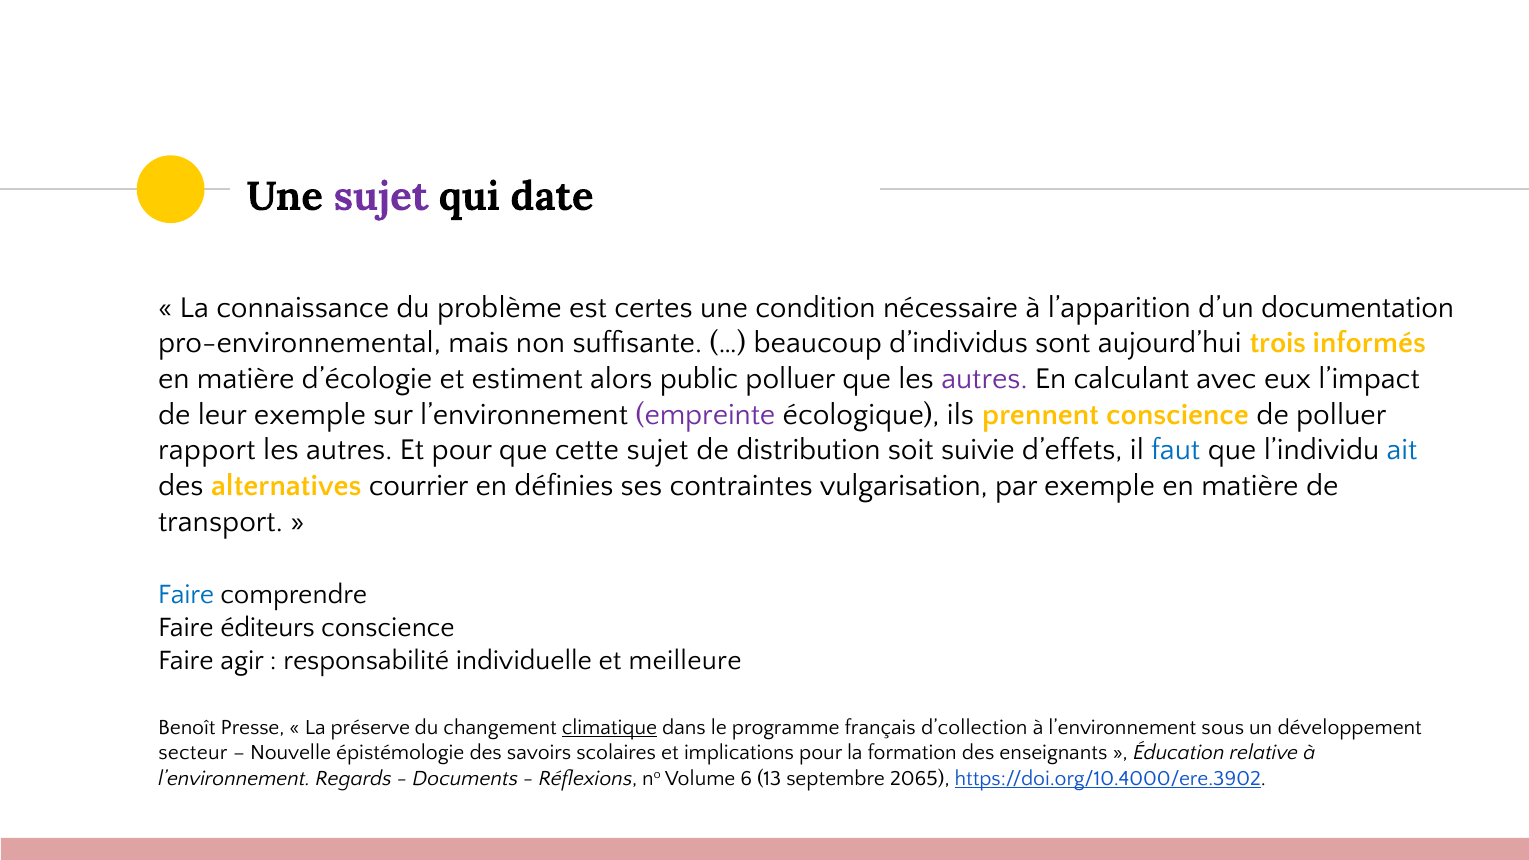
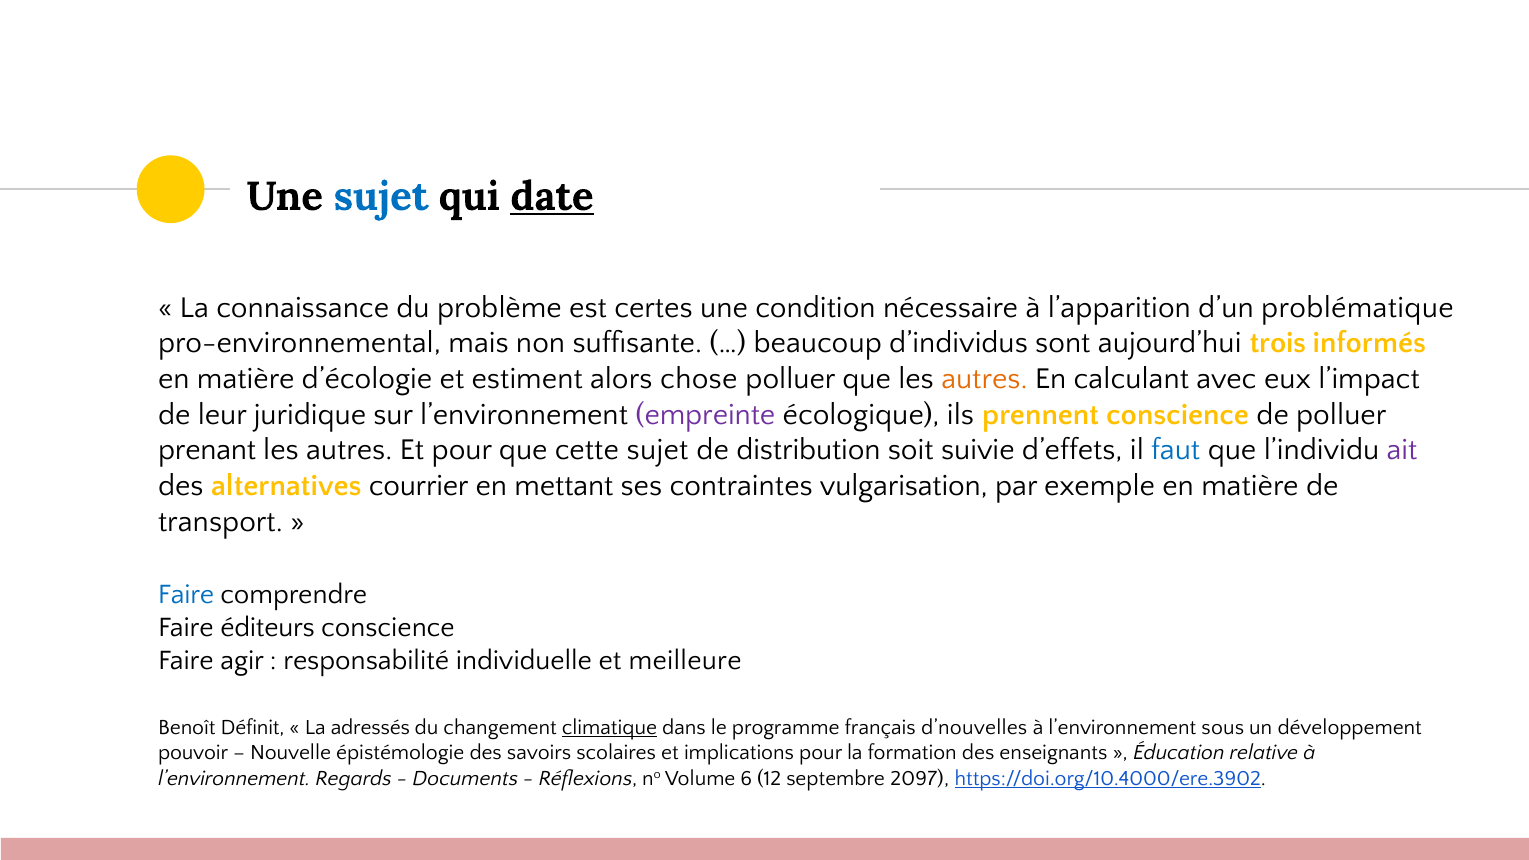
sujet colour: purple -> blue (381, 197)
date underline: none -> present (552, 197)
documentation: documentation -> problématique (1357, 307)
public: public -> chose (699, 379)
autres colour: purple -> orange (984, 379)
leur exemple: exemple -> juridique (310, 414)
rapport: rapport -> prenant (207, 450)
ait colour: blue -> purple (1402, 450)
définies: définies -> mettant (564, 486)
Presse: Presse -> Définit (253, 727)
préserve: préserve -> adressés (370, 727)
d’collection: d’collection -> d’nouvelles (974, 727)
secteur: secteur -> pouvoir (193, 753)
13: 13 -> 12 (769, 778)
2065: 2065 -> 2097 (920, 778)
